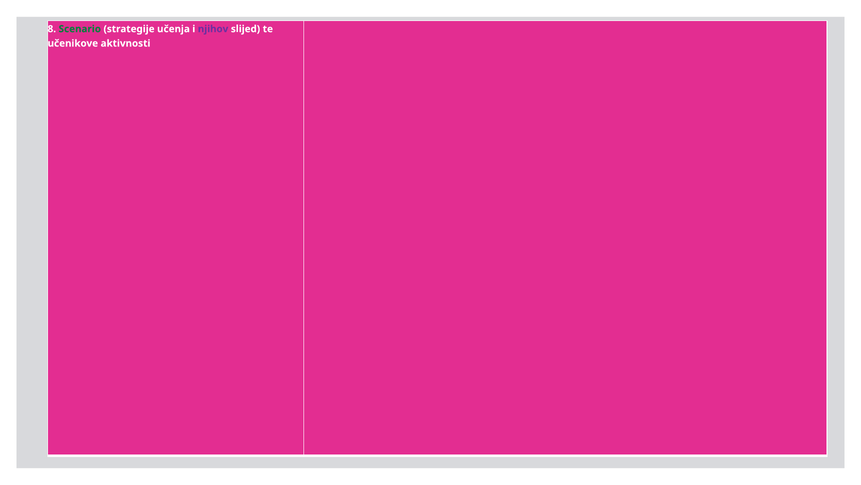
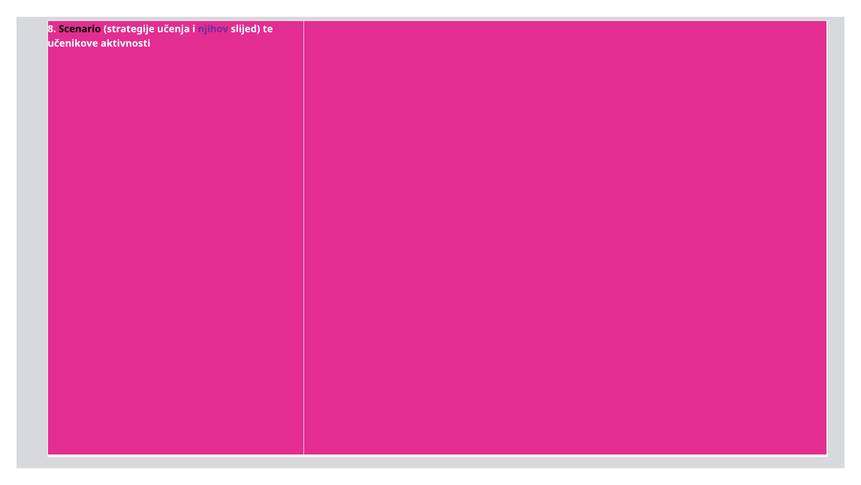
Scenario colour: green -> black (80, 29)
